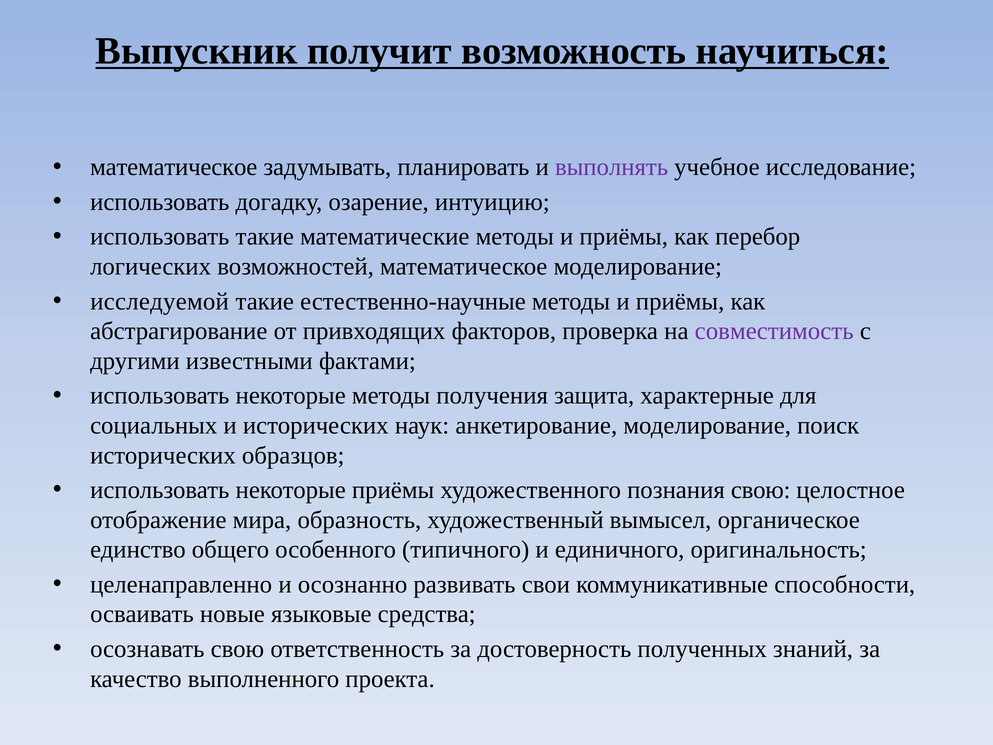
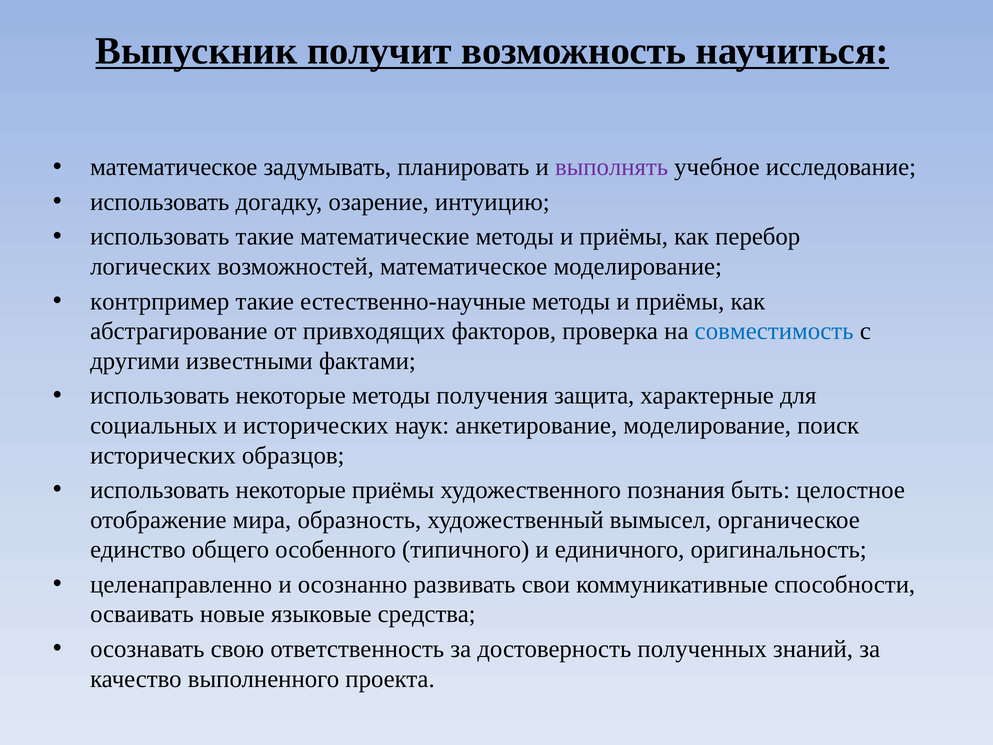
исследуемой: исследуемой -> контрпример (160, 301)
совместимость colour: purple -> blue (774, 331)
познания свою: свою -> быть (760, 490)
